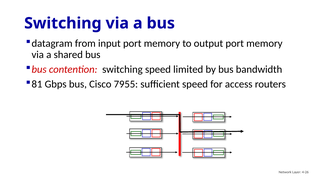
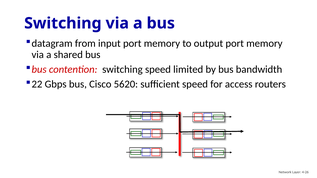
81: 81 -> 22 (37, 84)
7955: 7955 -> 5620 (126, 84)
